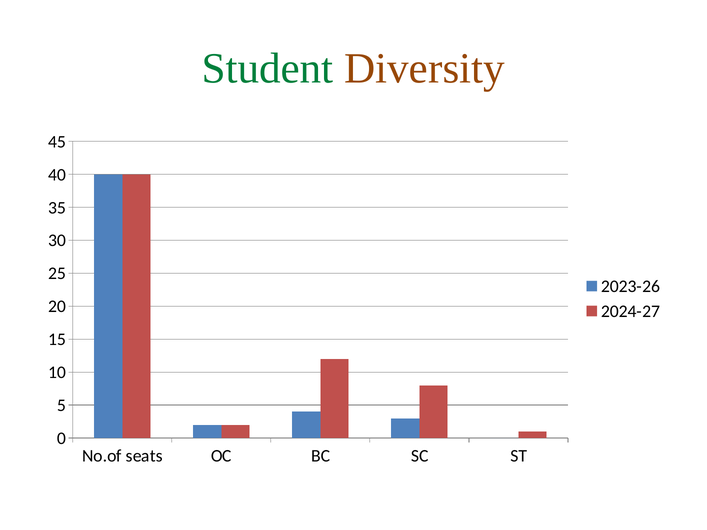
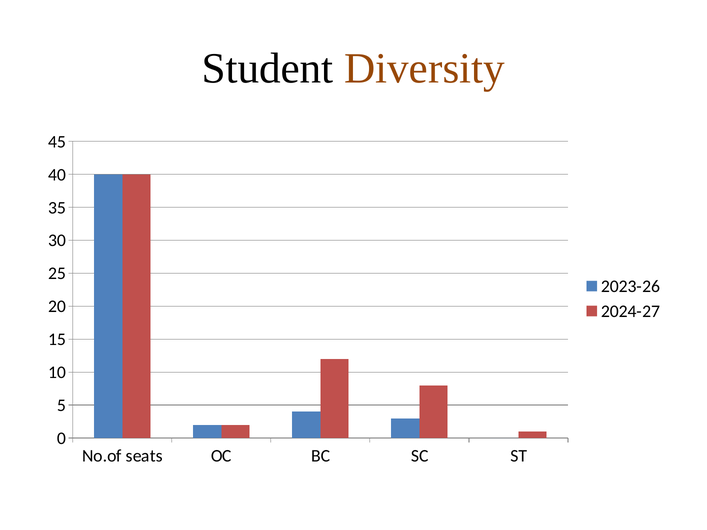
Student colour: green -> black (267, 68)
